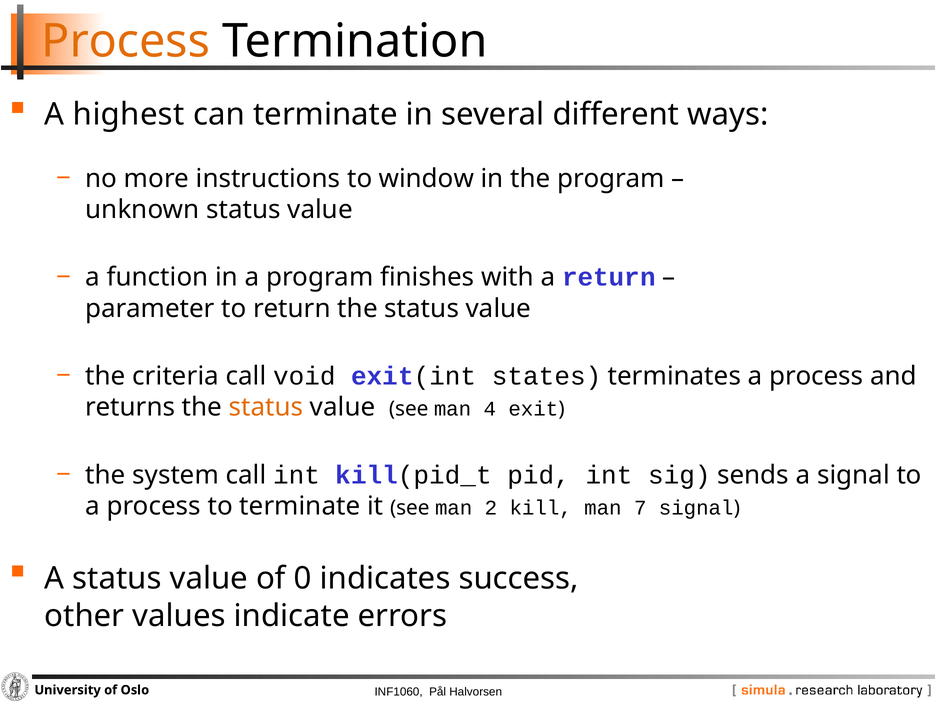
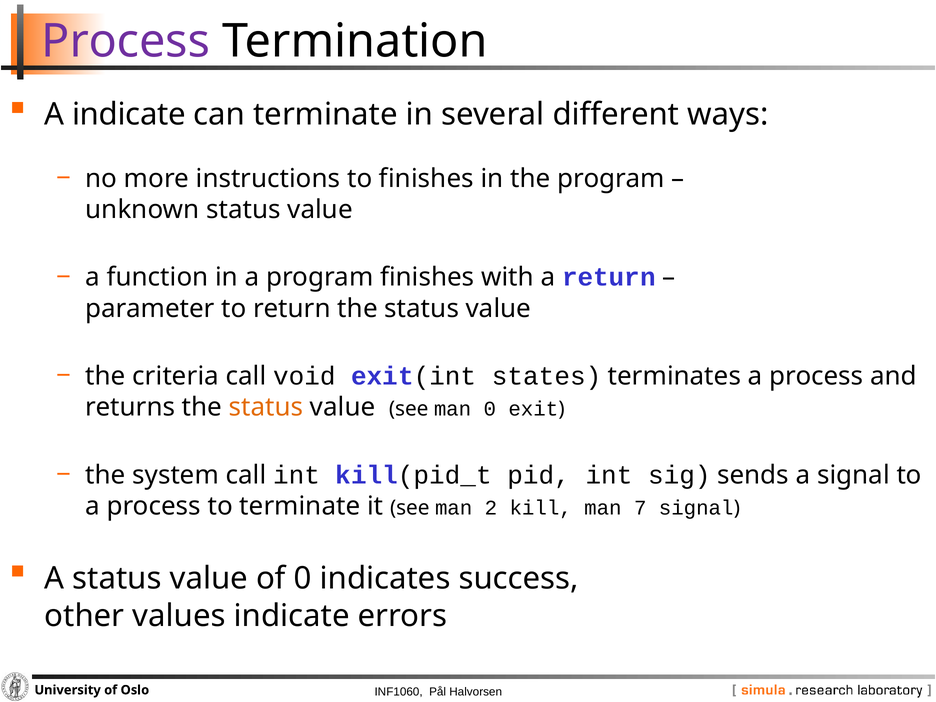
Process colour: orange -> purple (126, 41)
A highest: highest -> indicate (129, 114)
to window: window -> finishes (426, 178)
man 4: 4 -> 0 (490, 409)
